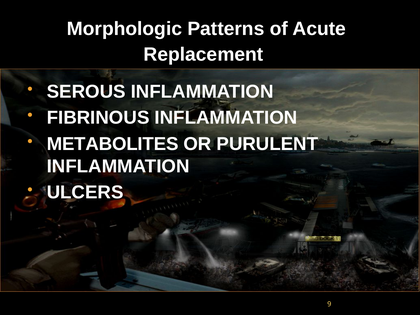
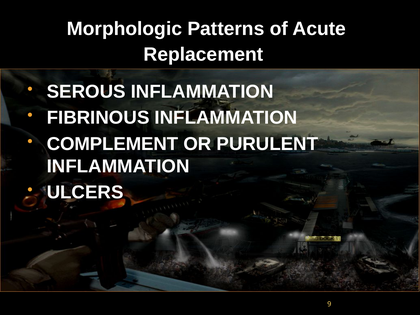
METABOLITES: METABOLITES -> COMPLEMENT (113, 144)
